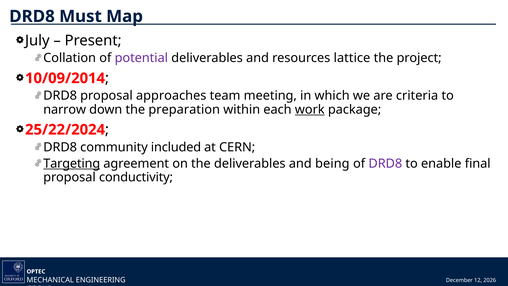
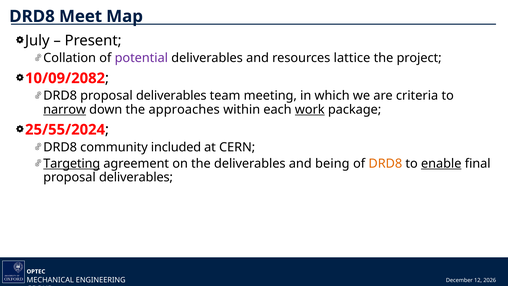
Must: Must -> Meet (81, 16)
10/09/2014: 10/09/2014 -> 10/09/2082 (65, 78)
DRD8 proposal approaches: approaches -> deliverables (171, 96)
narrow underline: none -> present (65, 109)
preparation: preparation -> approaches (184, 109)
25/22/2024: 25/22/2024 -> 25/55/2024 (65, 130)
DRD8 colour: purple -> orange (385, 163)
enable underline: none -> present (441, 163)
conductivity: conductivity -> deliverables (136, 177)
